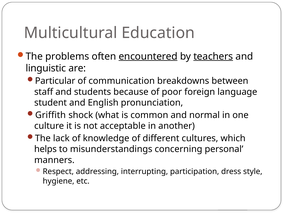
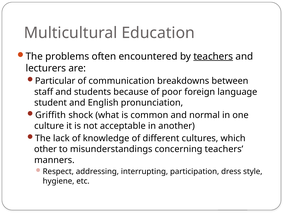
encountered underline: present -> none (148, 56)
linguistic: linguistic -> lecturers (46, 68)
helps: helps -> other (45, 149)
concerning personal: personal -> teachers (224, 149)
